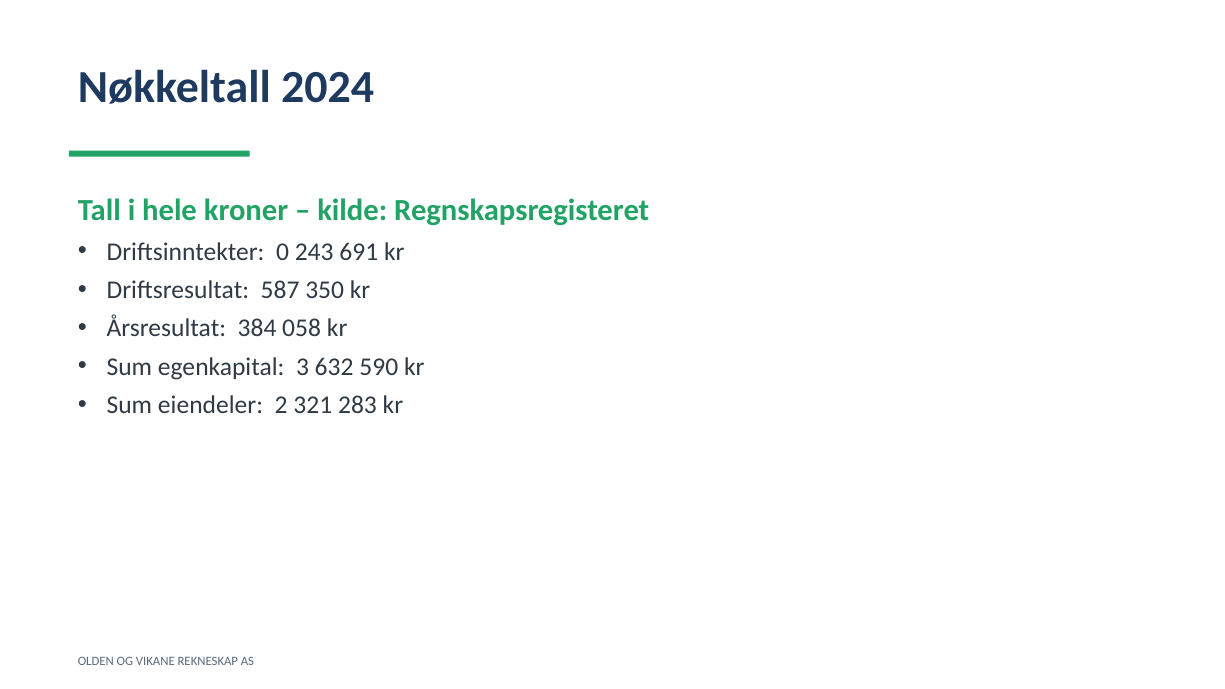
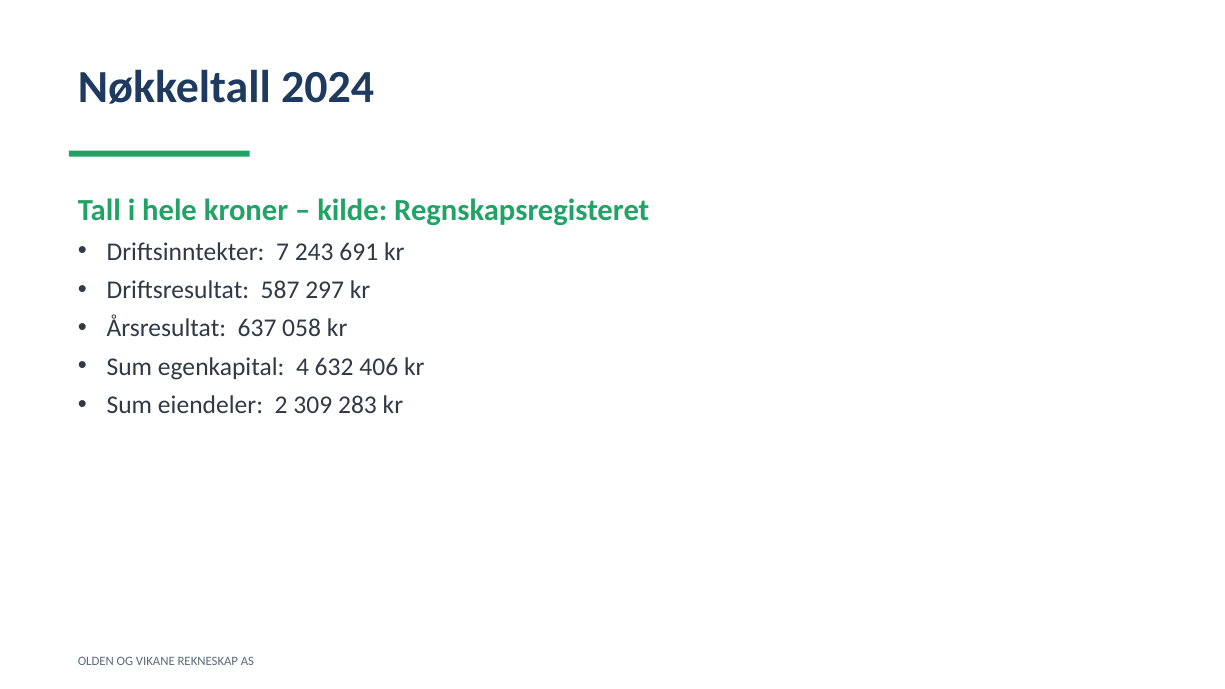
0: 0 -> 7 (283, 252)
350: 350 -> 297 (325, 290)
384: 384 -> 637 (257, 329)
3: 3 -> 4 (303, 367)
590: 590 -> 406 (379, 367)
321: 321 -> 309 (313, 405)
